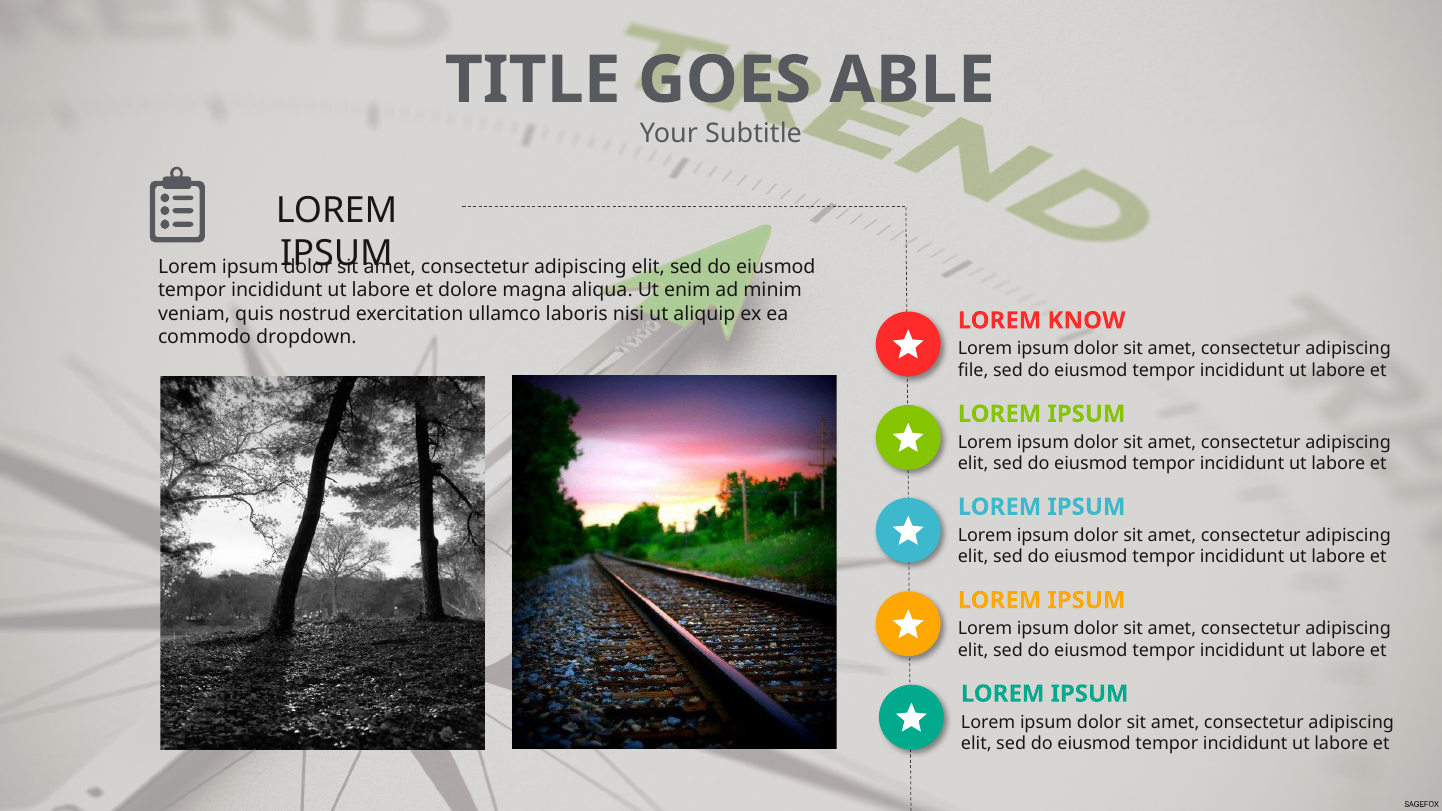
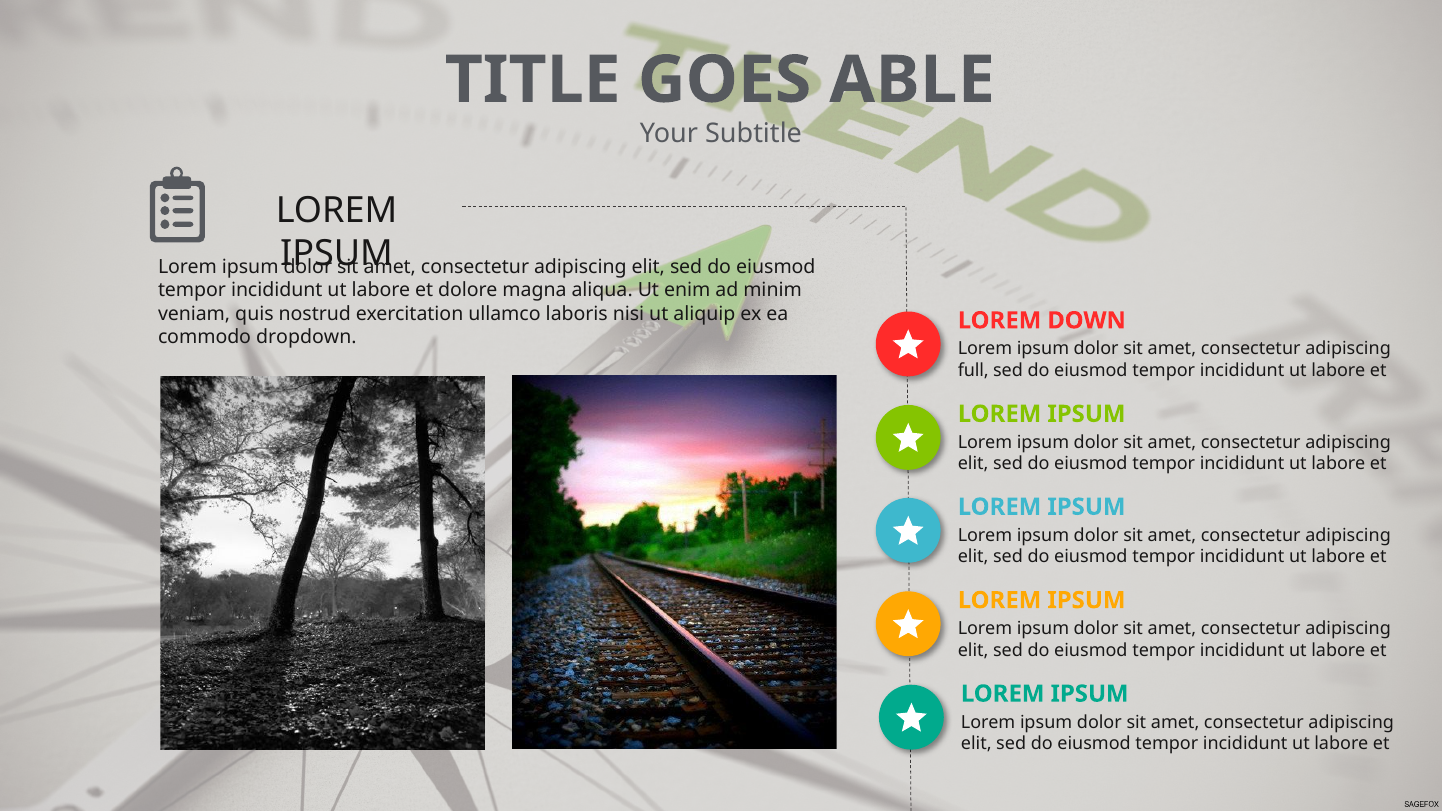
KNOW: KNOW -> DOWN (1087, 321)
file: file -> full (973, 371)
